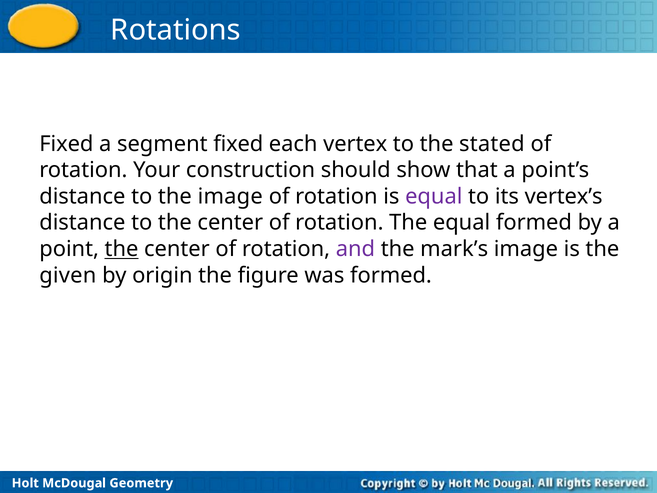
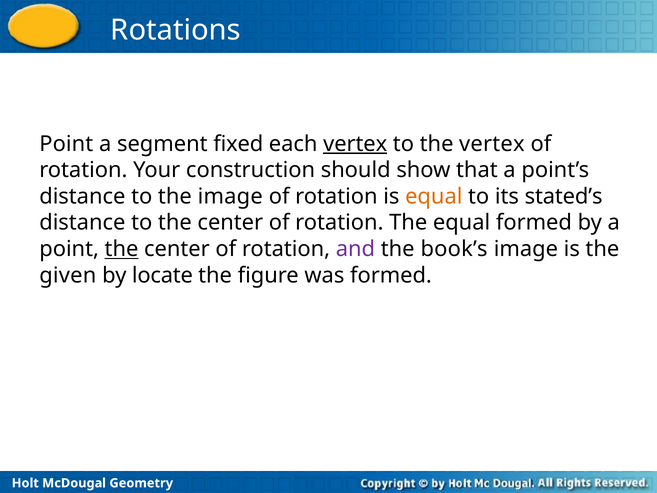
Fixed: Fixed -> Point (66, 144)
vertex underline: none -> present (355, 144)
the stated: stated -> vertex (492, 144)
equal colour: purple -> orange (434, 196)
vertex’s: vertex’s -> stated’s (564, 196)
mark’s: mark’s -> book’s (454, 249)
origin: origin -> locate (162, 275)
